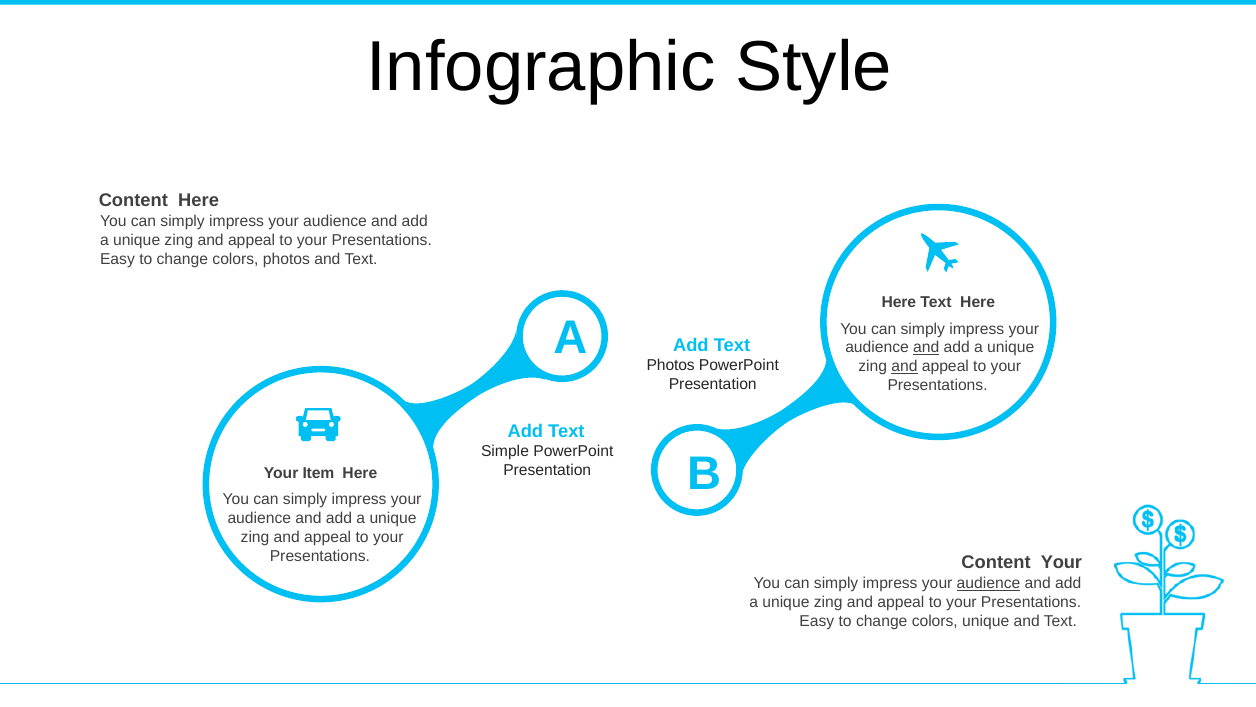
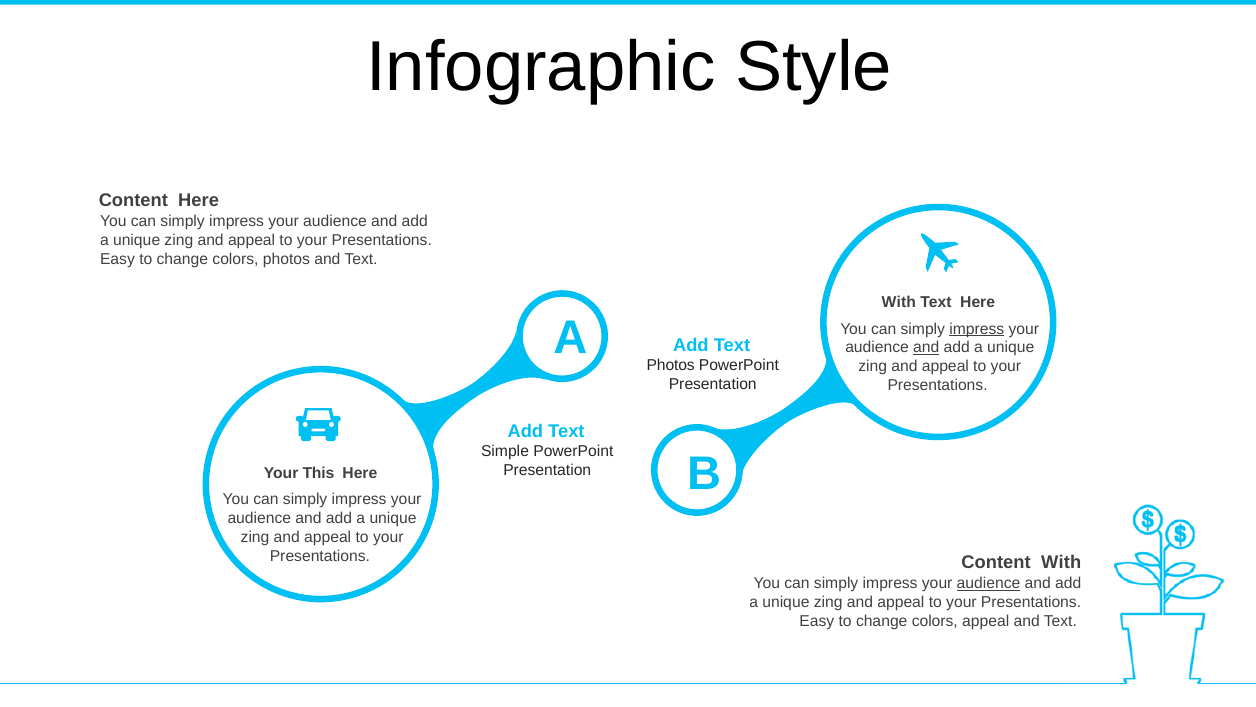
Here: Here -> With (899, 303)
impress underline: none -> present (977, 329)
and underline: present -> none (904, 366)
Item: Item -> This (318, 473)
Content Your: Your -> With (1061, 562)
colors unique: unique -> appeal (986, 621)
